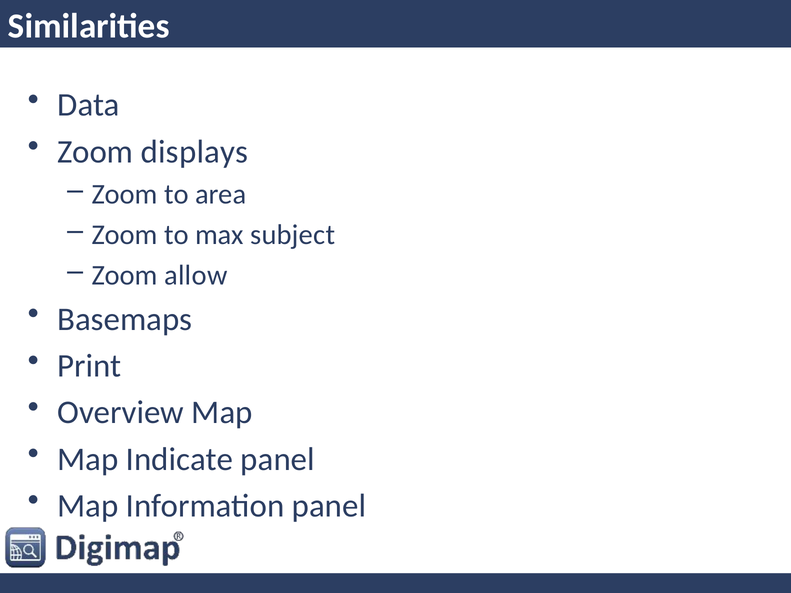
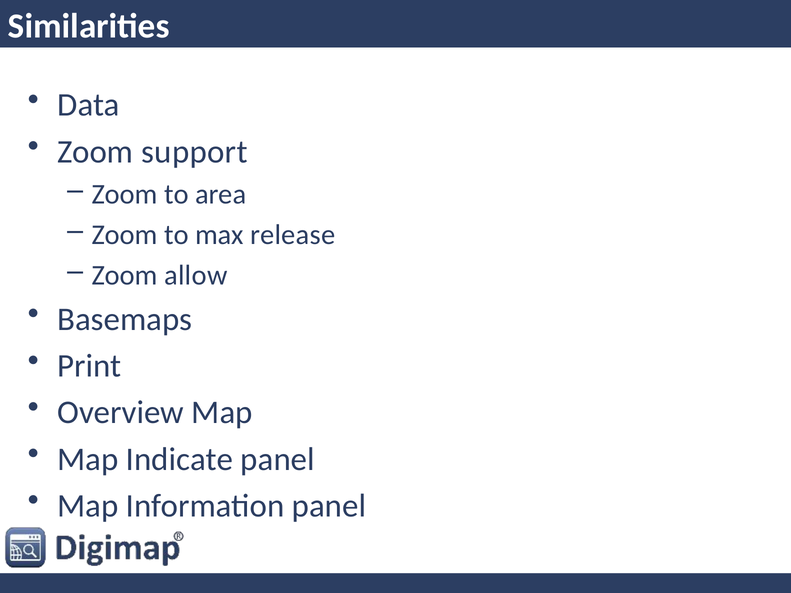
displays: displays -> support (194, 152)
subject: subject -> release (293, 235)
